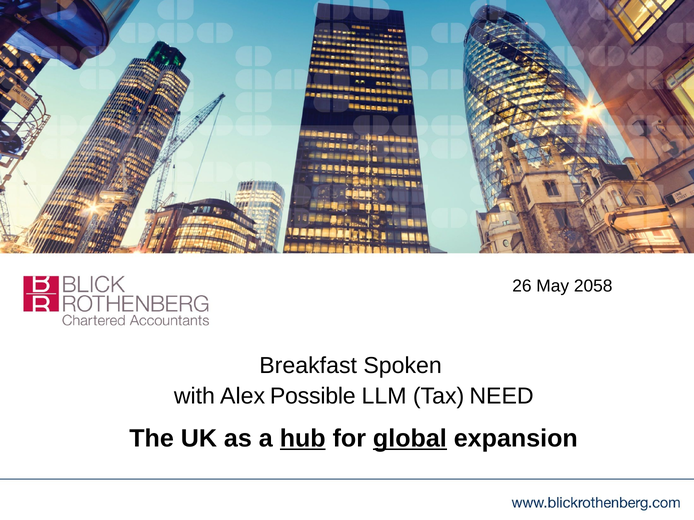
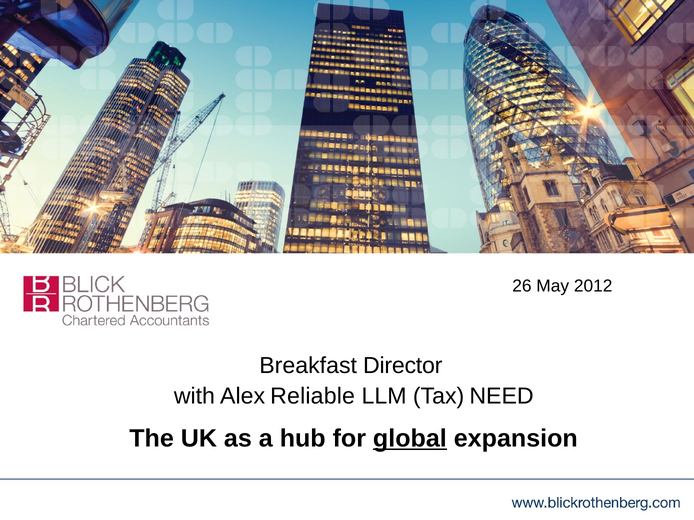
2058: 2058 -> 2012 (593, 286)
Spoken: Spoken -> Director (403, 366)
Possible: Possible -> Reliable (313, 397)
hub underline: present -> none (303, 439)
